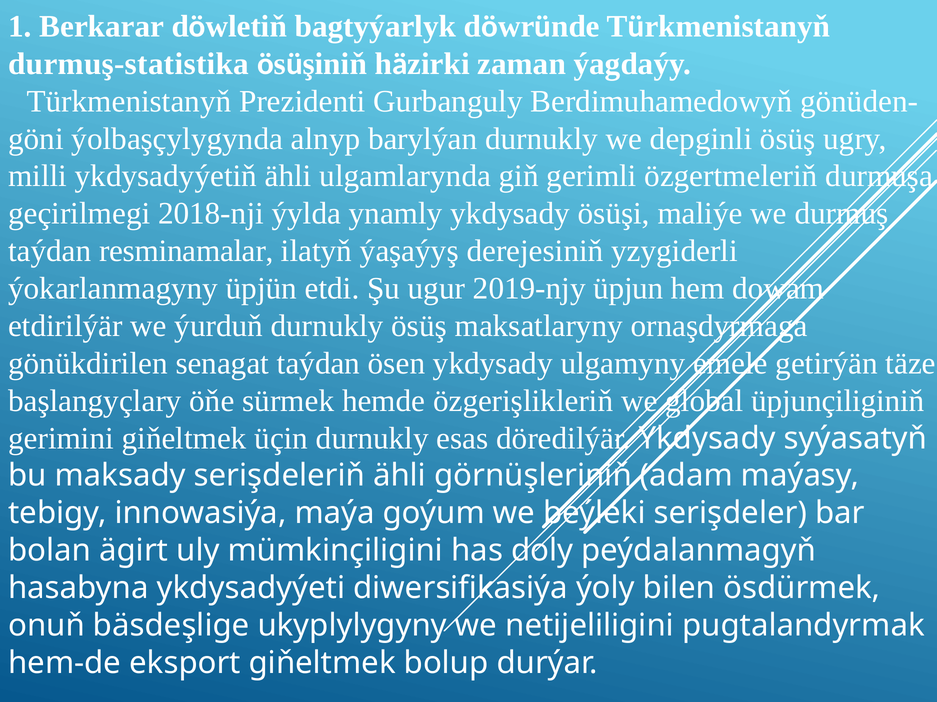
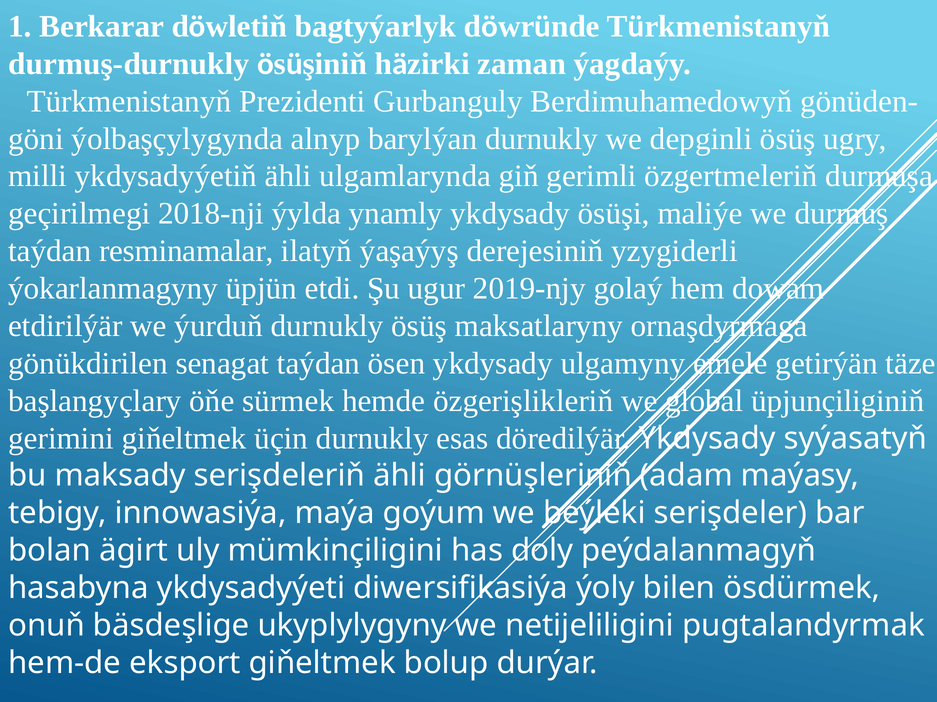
durmuş-statistika: durmuş-statistika -> durmuş-durnukly (129, 64)
üpjun: üpjun -> golaý (628, 289)
